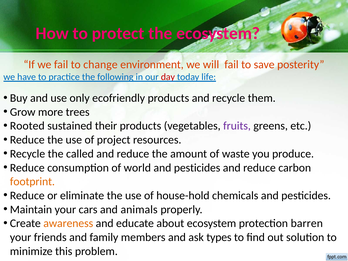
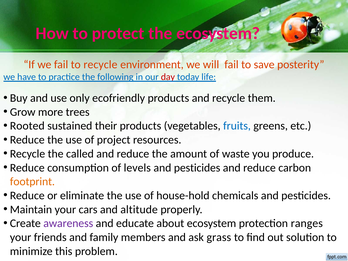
to change: change -> recycle (100, 64)
fruits colour: purple -> blue (237, 126)
world: world -> levels (137, 168)
animals: animals -> altitude (139, 209)
awareness colour: orange -> purple (68, 223)
barren: barren -> ranges (307, 223)
types: types -> grass (219, 237)
